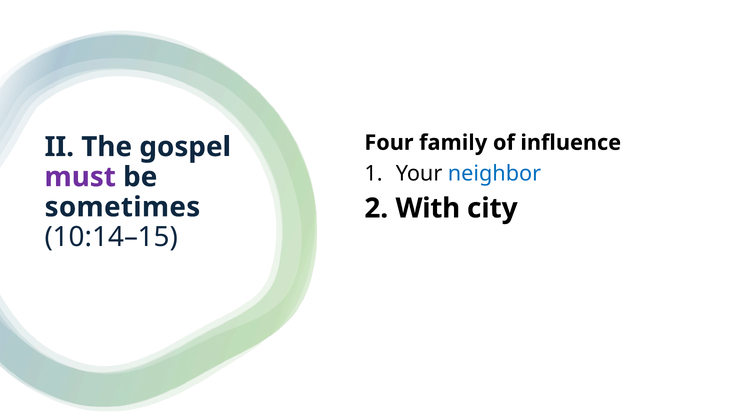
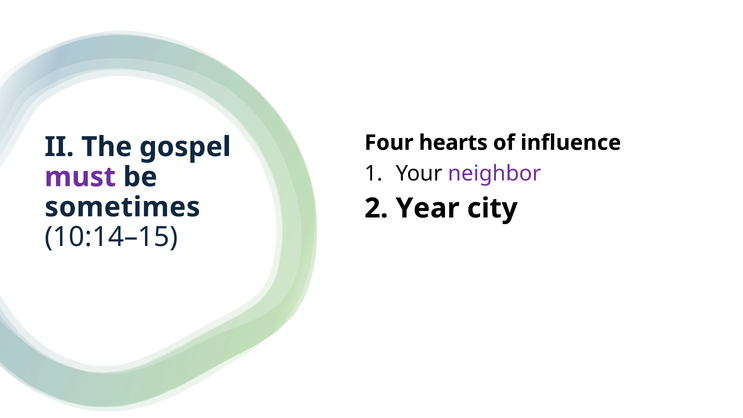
family: family -> hearts (453, 143)
neighbor colour: blue -> purple (494, 174)
With: With -> Year (428, 208)
